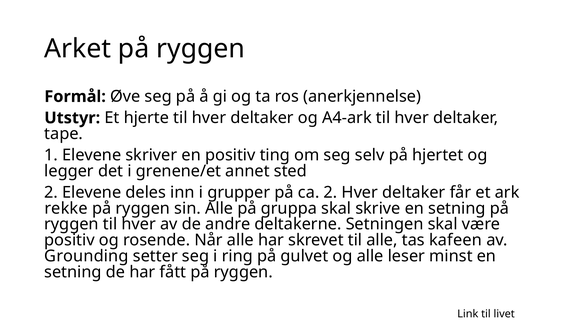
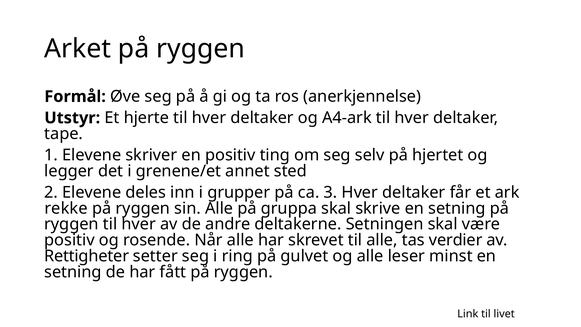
ca 2: 2 -> 3 (330, 192)
kafeen: kafeen -> verdier (456, 240)
Grounding: Grounding -> Rettigheter (87, 256)
